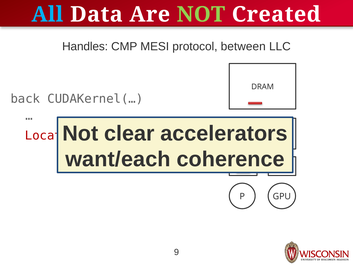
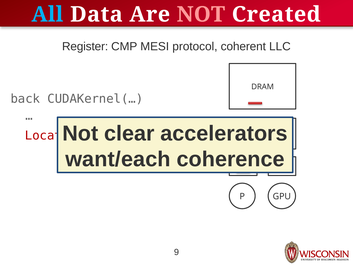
NOT colour: light green -> pink (201, 14)
Handles: Handles -> Register (85, 46)
between: between -> coherent (243, 46)
